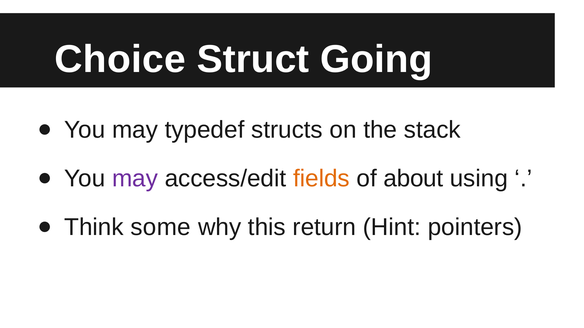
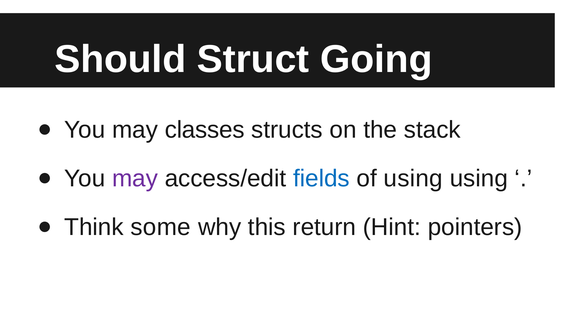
Choice: Choice -> Should (120, 60)
typedef: typedef -> classes (205, 130)
fields colour: orange -> blue (321, 179)
of about: about -> using (413, 179)
